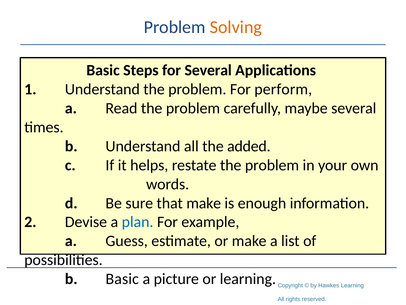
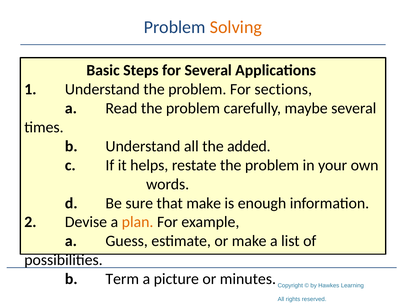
perform: perform -> sections (283, 89)
plan colour: blue -> orange (138, 222)
b Basic: Basic -> Term (122, 279)
or learning: learning -> minutes (248, 279)
